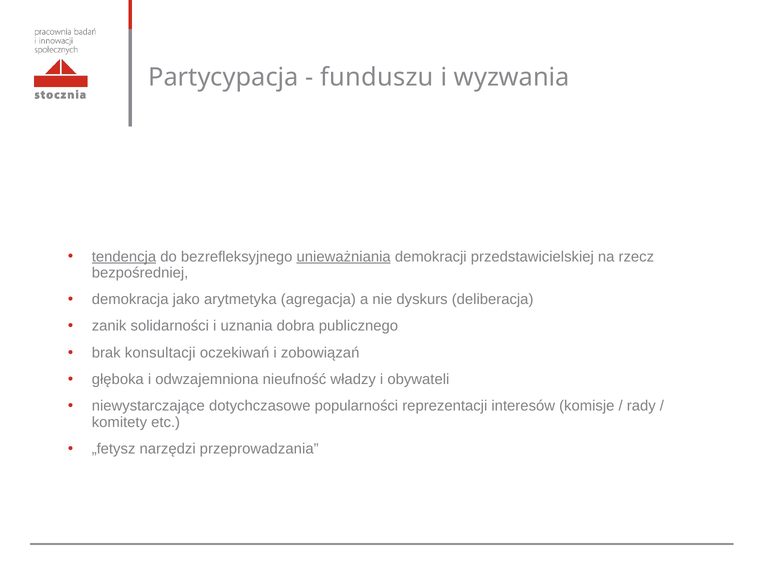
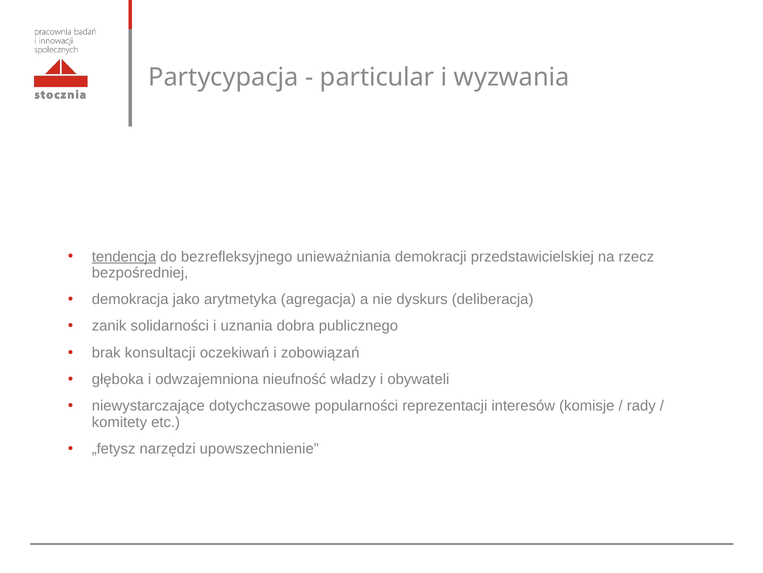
funduszu: funduszu -> particular (377, 77)
unieważniania underline: present -> none (344, 256)
przeprowadzania: przeprowadzania -> upowszechnienie (259, 448)
